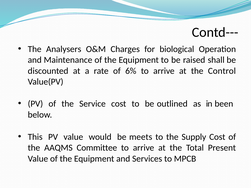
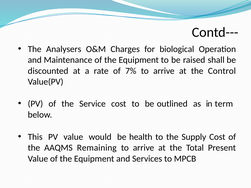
6%: 6% -> 7% (131, 71)
been: been -> term (224, 104)
meets: meets -> health (141, 137)
Committee: Committee -> Remaining (97, 148)
